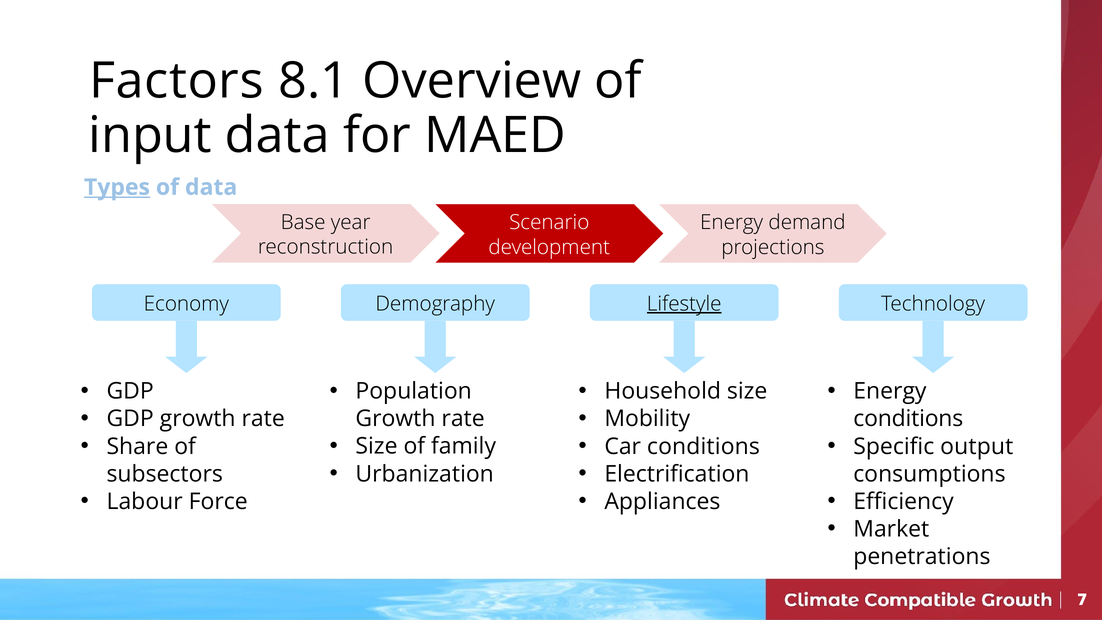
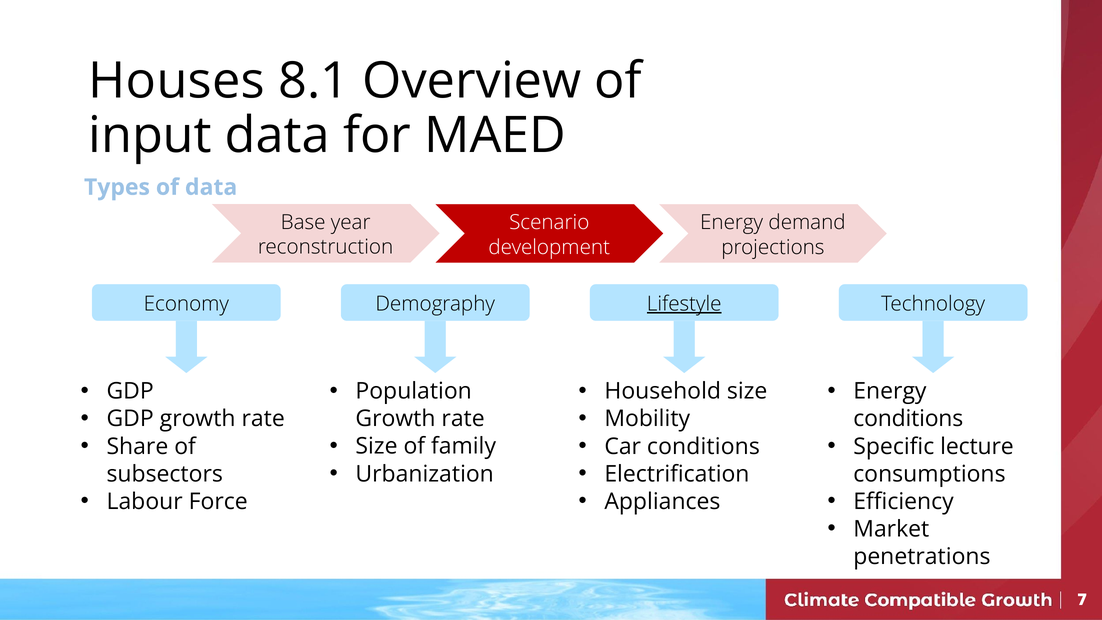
Factors: Factors -> Houses (177, 81)
Types underline: present -> none (117, 187)
output: output -> lecture (977, 446)
